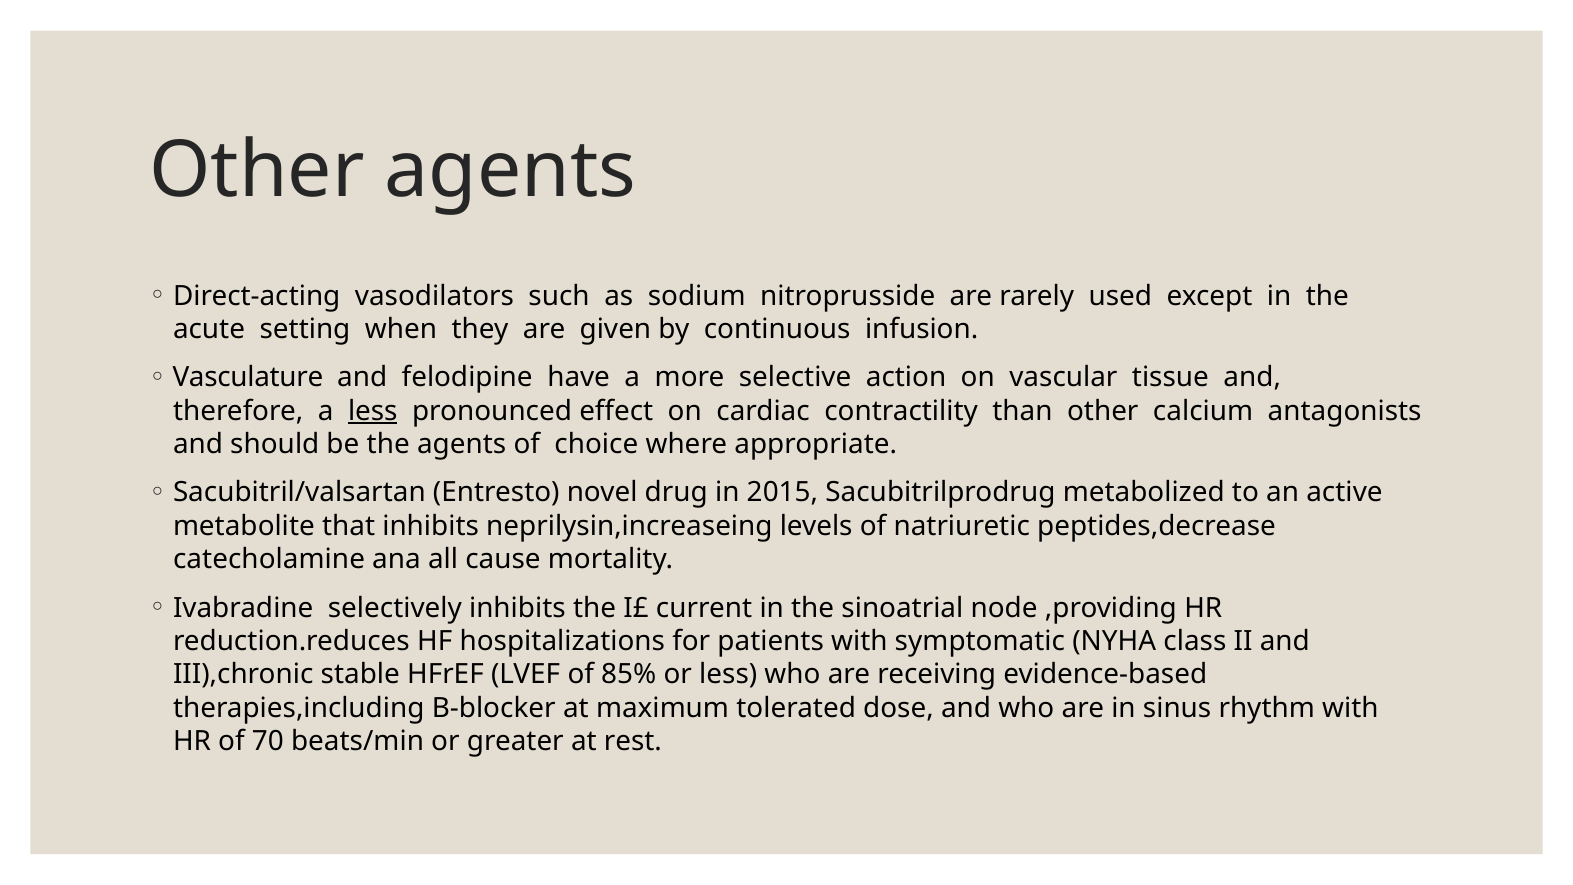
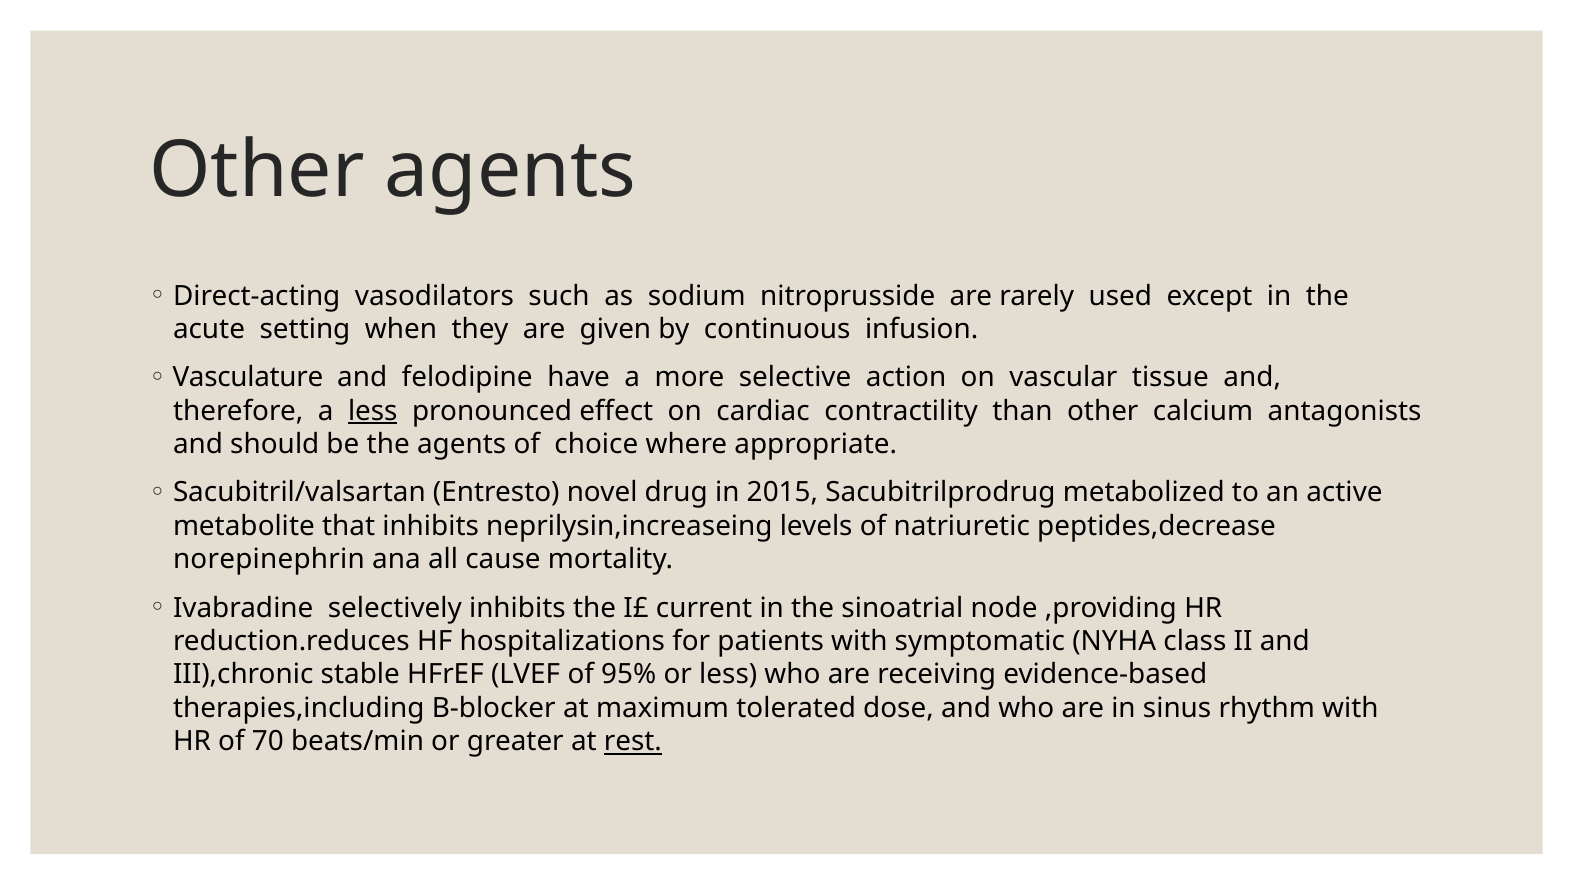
catecholamine: catecholamine -> norepinephrin (269, 560)
85%: 85% -> 95% (629, 675)
rest underline: none -> present (633, 742)
